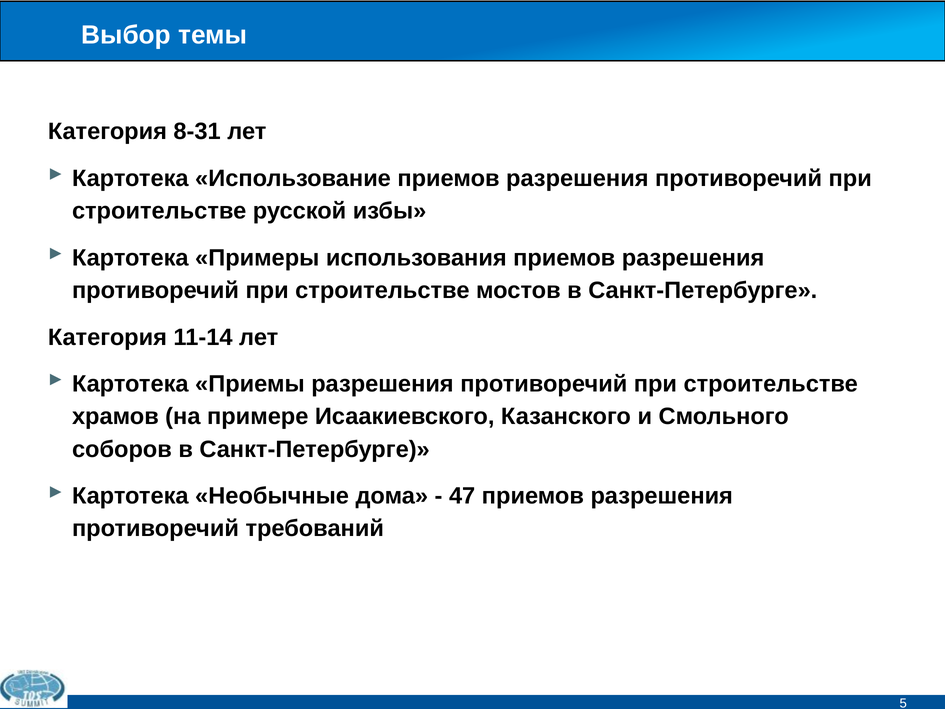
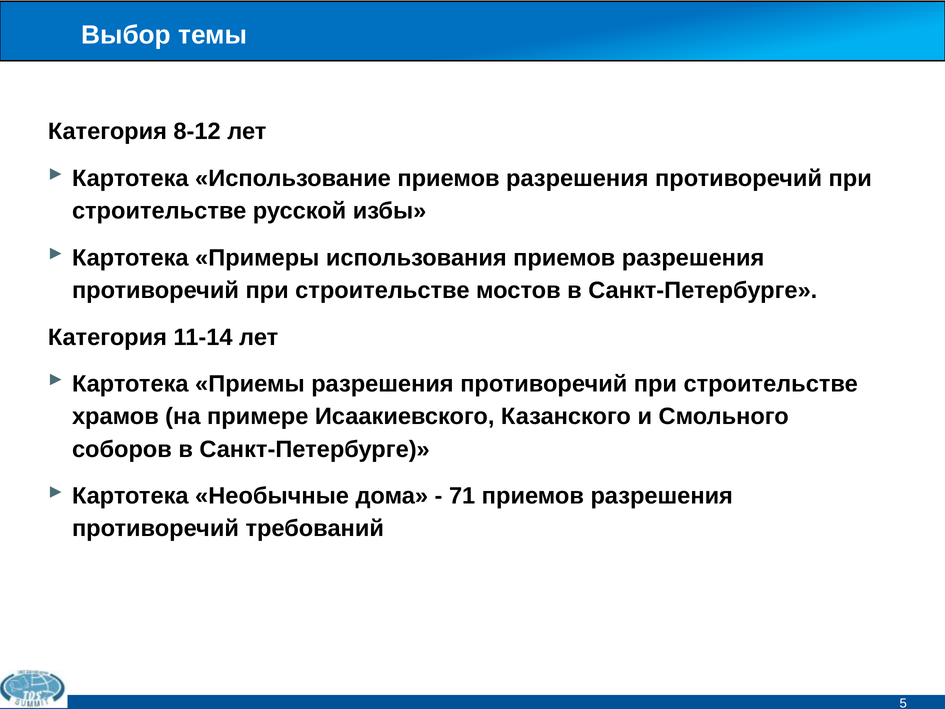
8-31: 8-31 -> 8-12 (197, 132)
47: 47 -> 71 (462, 496)
